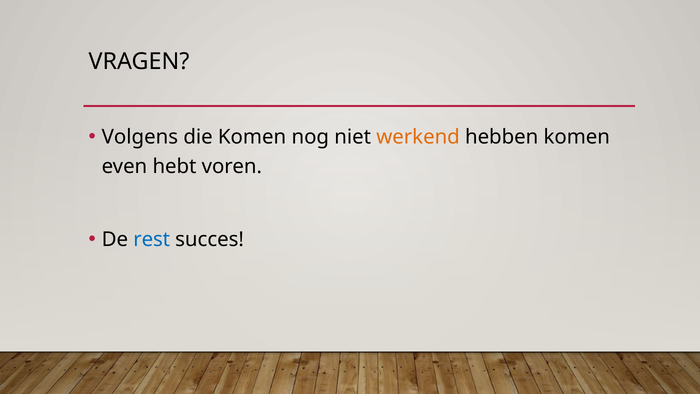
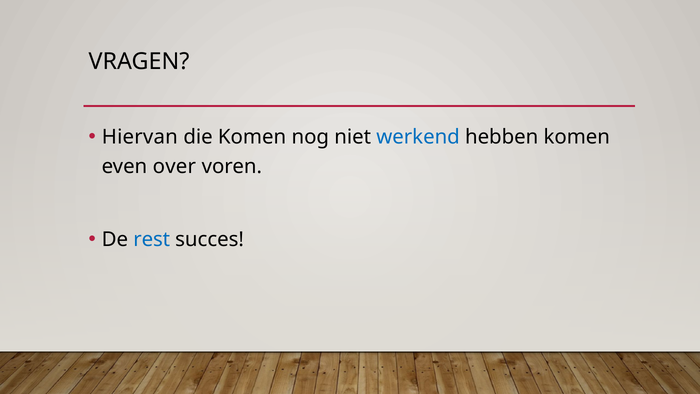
Volgens: Volgens -> Hiervan (140, 137)
werkend colour: orange -> blue (418, 137)
hebt: hebt -> over (174, 166)
